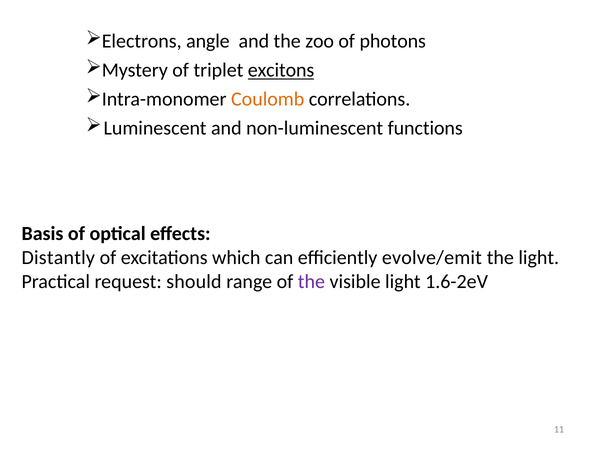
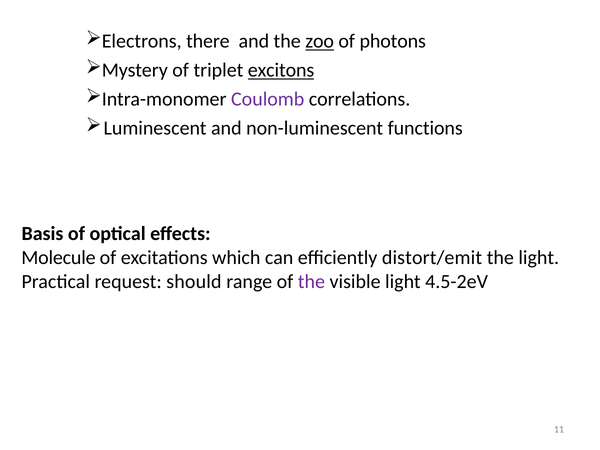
angle: angle -> there (208, 41)
zoo underline: none -> present (320, 41)
Coulomb colour: orange -> purple (268, 99)
Distantly: Distantly -> Molecule (58, 257)
evolve/emit: evolve/emit -> distort/emit (432, 257)
1.6-2eV: 1.6-2eV -> 4.5-2eV (457, 281)
